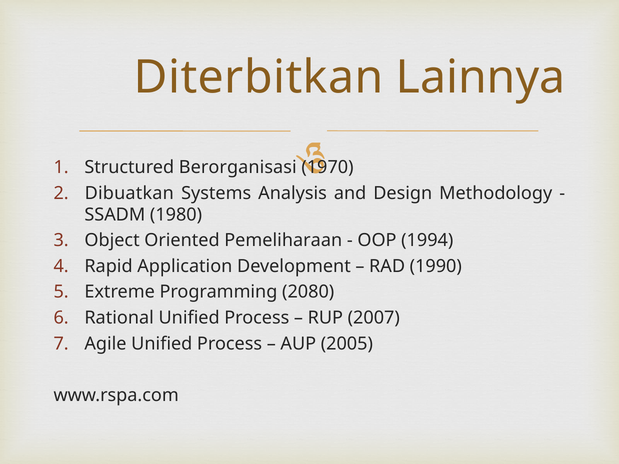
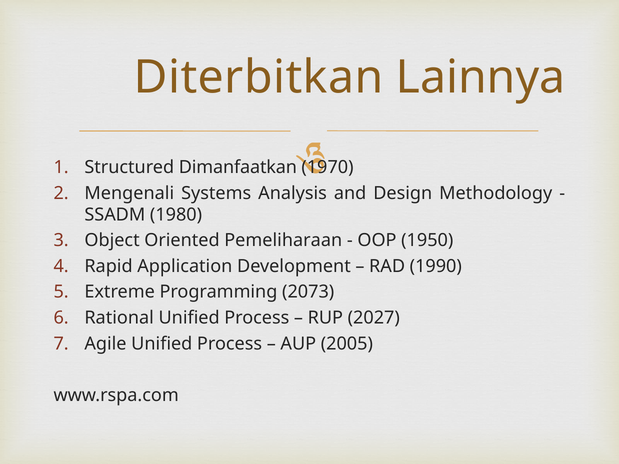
Berorganisasi: Berorganisasi -> Dimanfaatkan (238, 167)
Dibuatkan: Dibuatkan -> Mengenali (129, 193)
1994: 1994 -> 1950 (427, 241)
2080: 2080 -> 2073 (308, 292)
2007: 2007 -> 2027 (374, 318)
